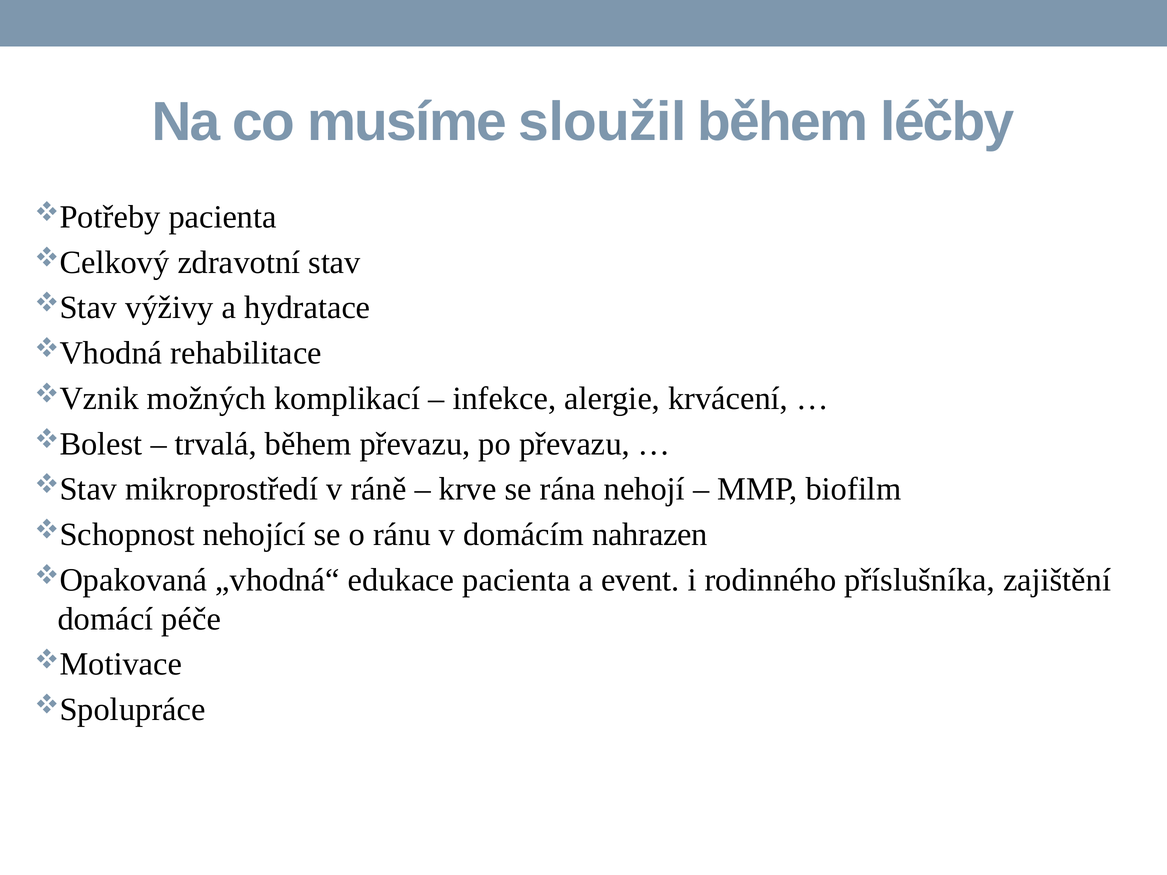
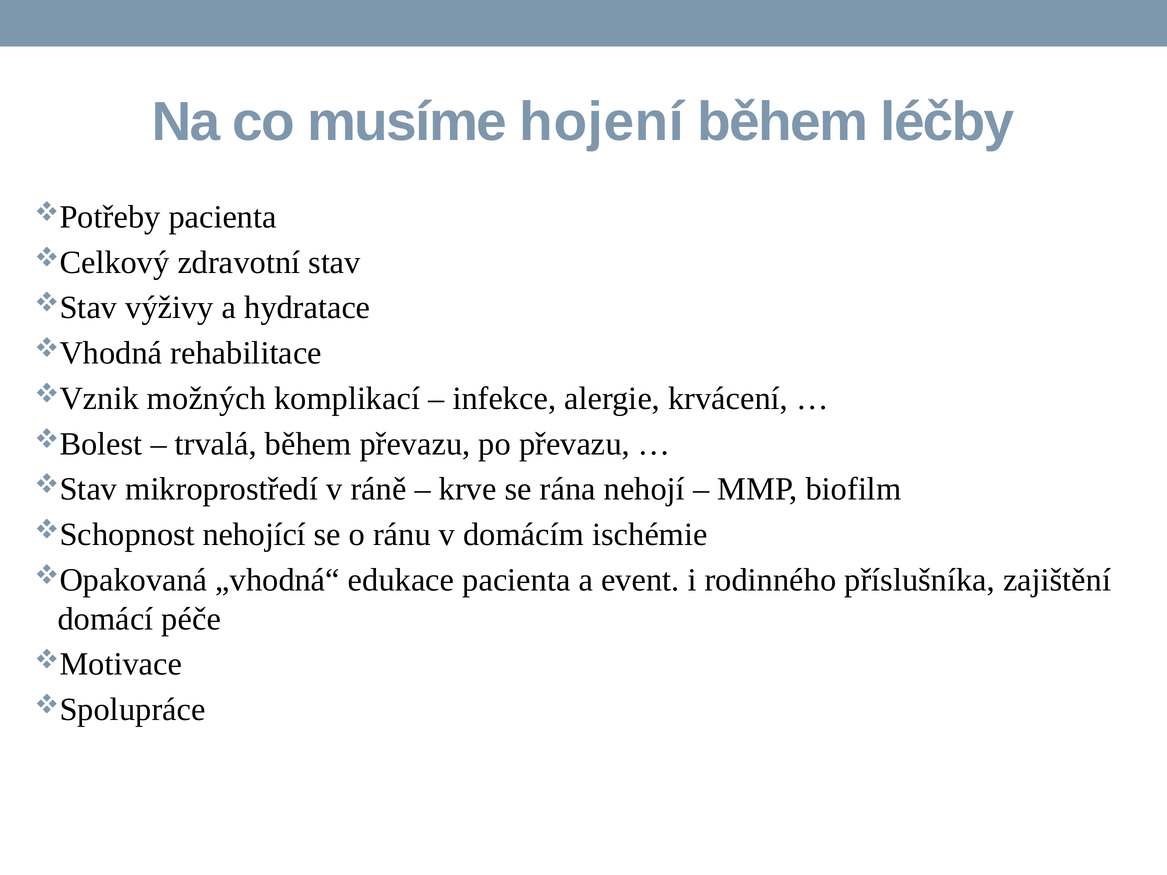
sloužil: sloužil -> hojení (602, 122)
nahrazen: nahrazen -> ischémie (650, 535)
